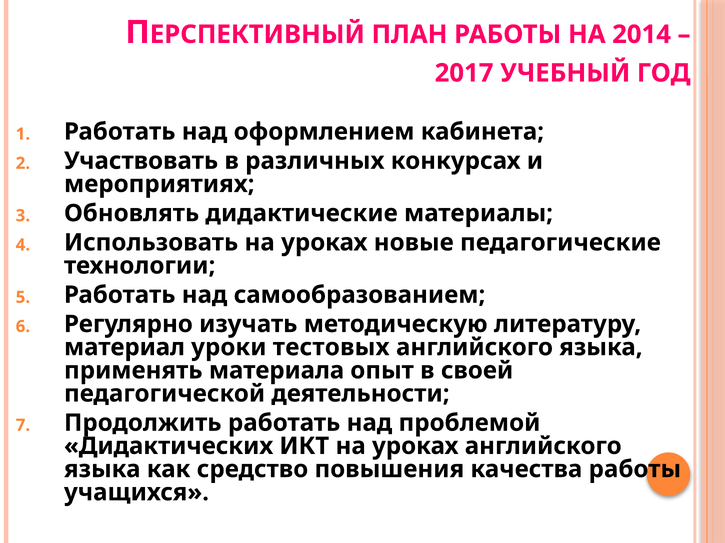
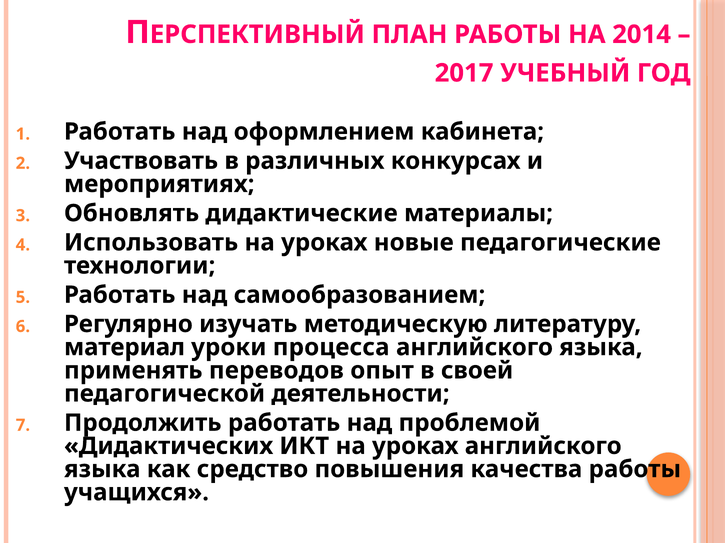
тестовых: тестовых -> процесса (331, 348)
материала: материала -> переводов (276, 371)
